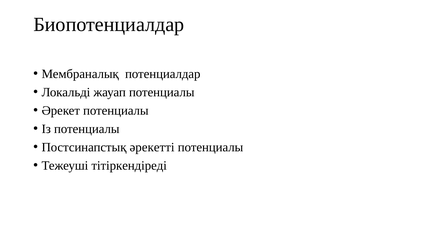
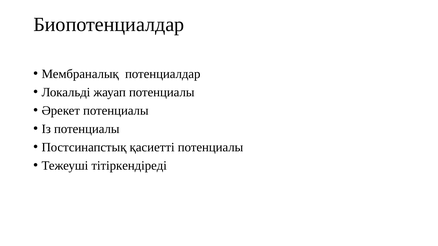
әрекетті: әрекетті -> қасиетті (152, 148)
